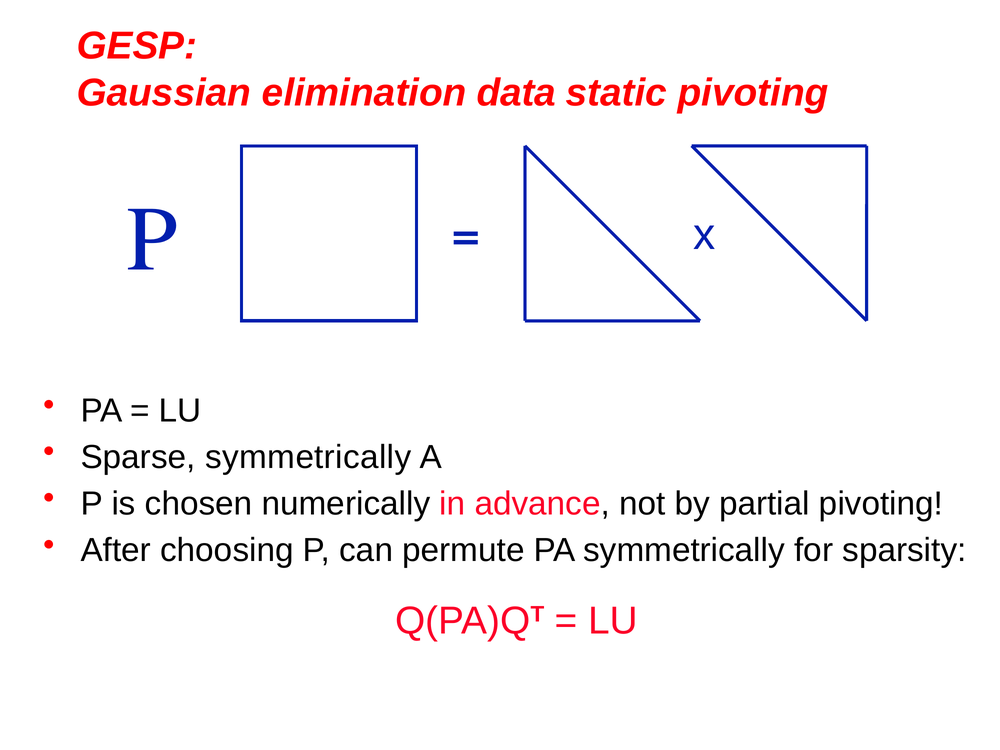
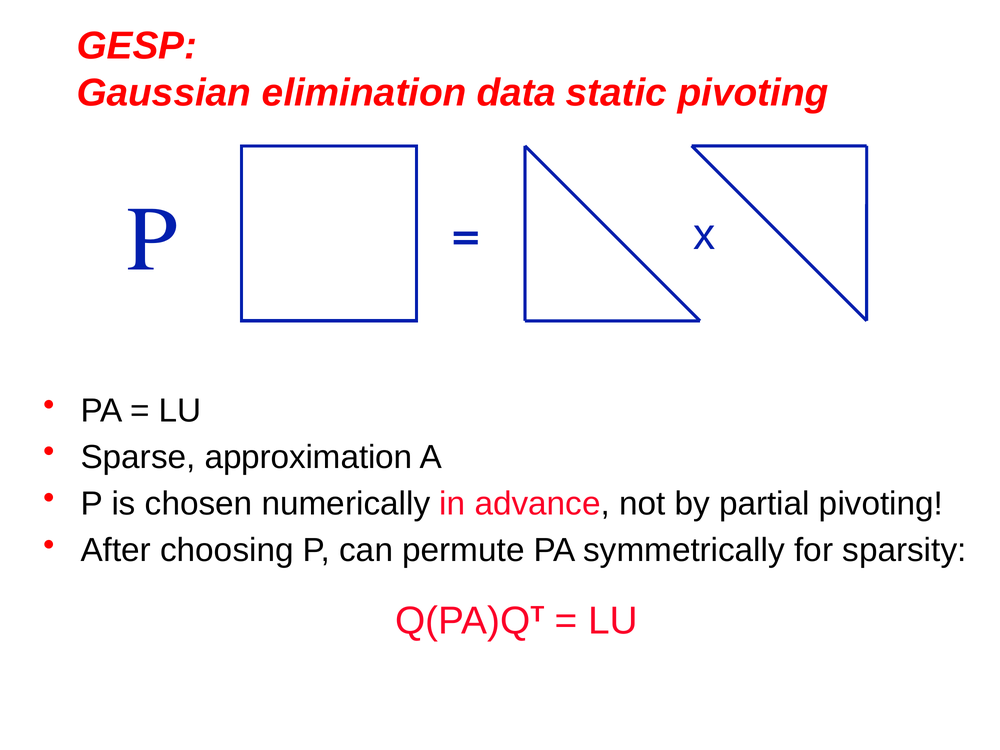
Sparse symmetrically: symmetrically -> approximation (308, 457)
